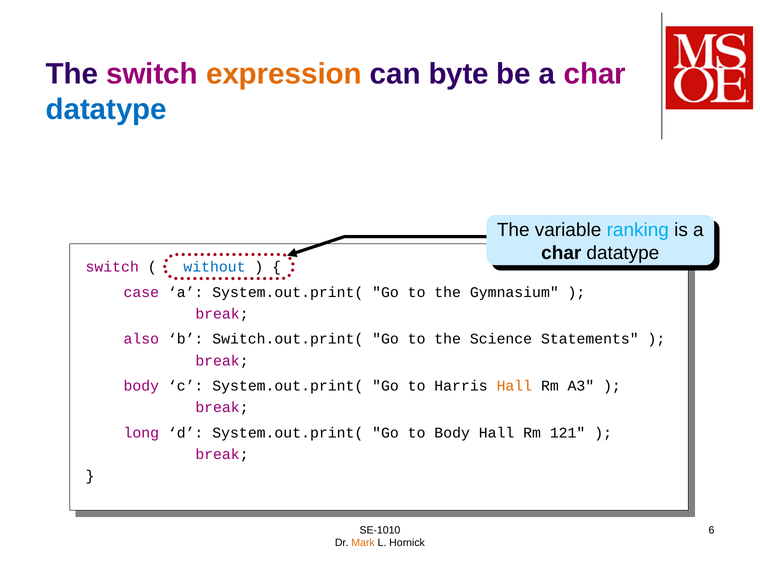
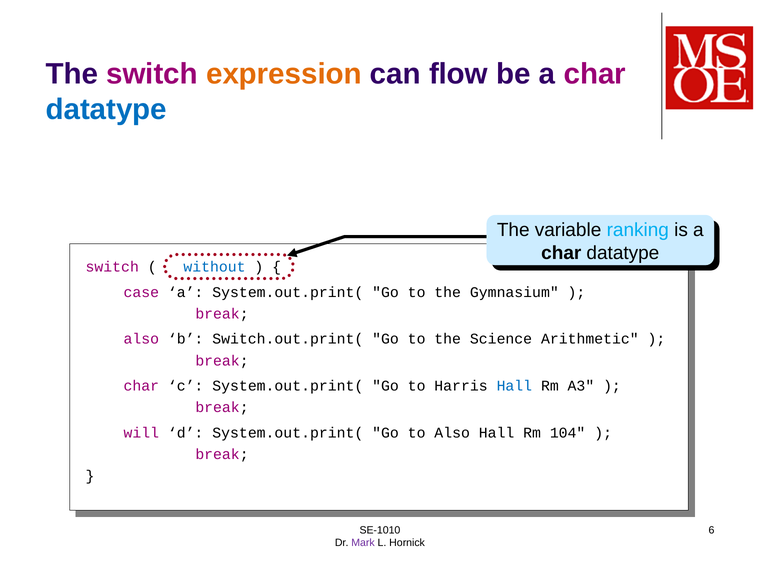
byte: byte -> flow (458, 74)
Statements: Statements -> Arithmetic (590, 339)
body: body -> char (141, 386)
Hall colour: orange -> blue (514, 386)
long: long -> will (141, 433)
to Body: Body -> Also (452, 433)
121: 121 -> 104 (568, 433)
Mark colour: orange -> purple (363, 543)
